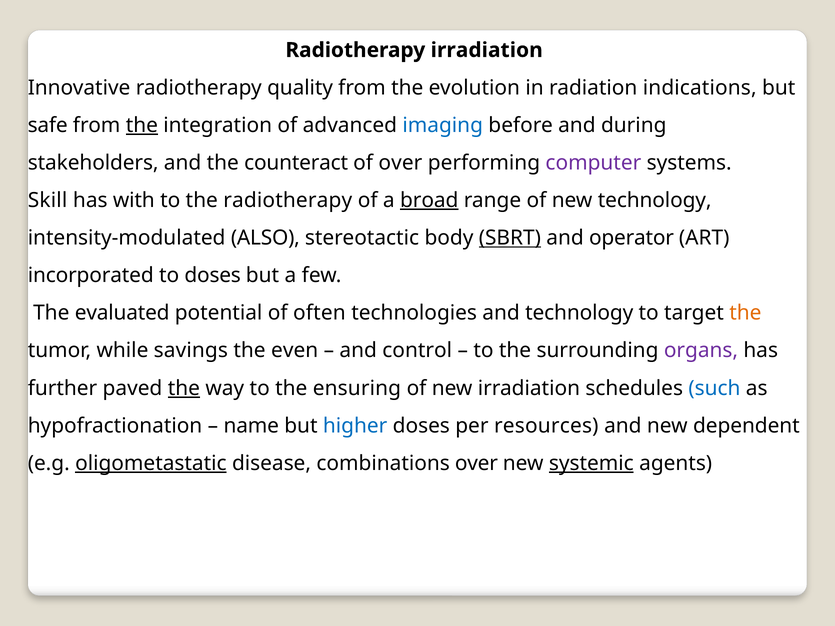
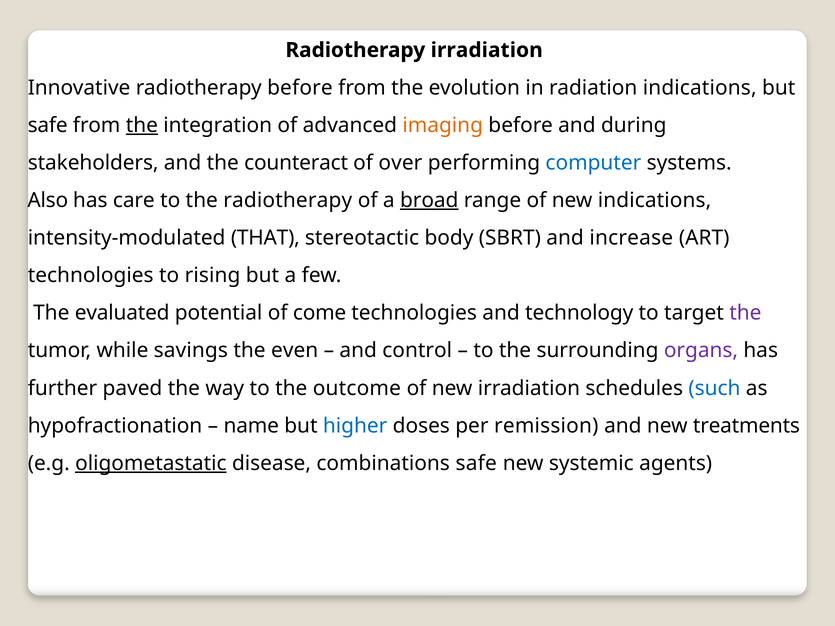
radiotherapy quality: quality -> before (300, 88)
imaging colour: blue -> orange (443, 125)
computer colour: purple -> blue (593, 163)
Skill: Skill -> Also (48, 200)
with: with -> care (134, 200)
new technology: technology -> indications (655, 200)
ALSO: ALSO -> THAT (265, 238)
SBRT underline: present -> none (510, 238)
operator: operator -> increase (631, 238)
incorporated: incorporated -> technologies (91, 276)
to doses: doses -> rising (213, 276)
often: often -> come (320, 313)
the colour: orange -> purple (745, 313)
the underline: present -> none (184, 388)
ensuring: ensuring -> outcome (357, 388)
resources: resources -> remission (546, 426)
dependent: dependent -> treatments (746, 426)
combinations over: over -> safe (476, 463)
systemic underline: present -> none (591, 463)
